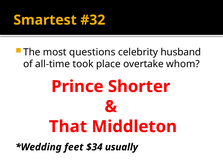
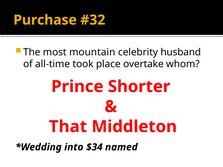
Smartest: Smartest -> Purchase (45, 20)
questions: questions -> mountain (92, 52)
feet: feet -> into (74, 147)
usually: usually -> named (121, 147)
